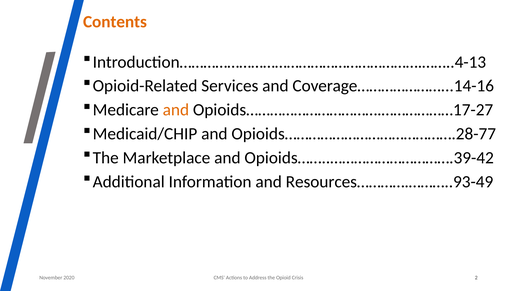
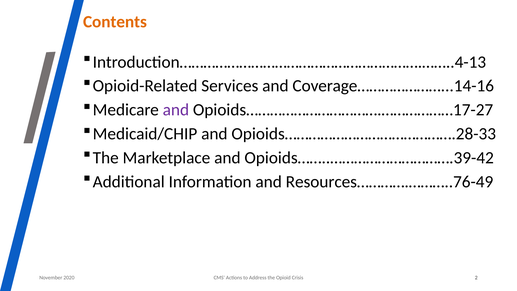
and colour: orange -> purple (176, 110)
Opioids…………………………………….28-77: Opioids…………………………………….28-77 -> Opioids…………………………………….28-33 (364, 134)
Resources………….………..93-49: Resources………….………..93-49 -> Resources………….………..76-49 (389, 182)
